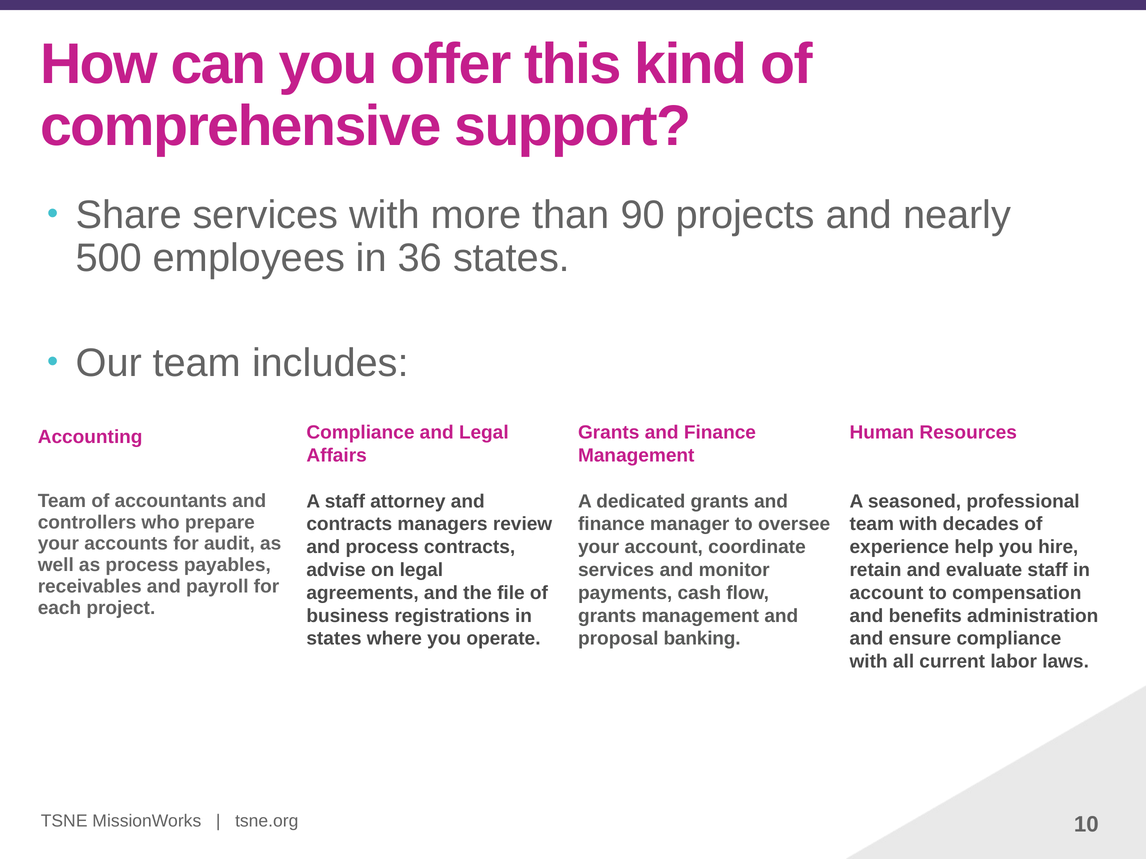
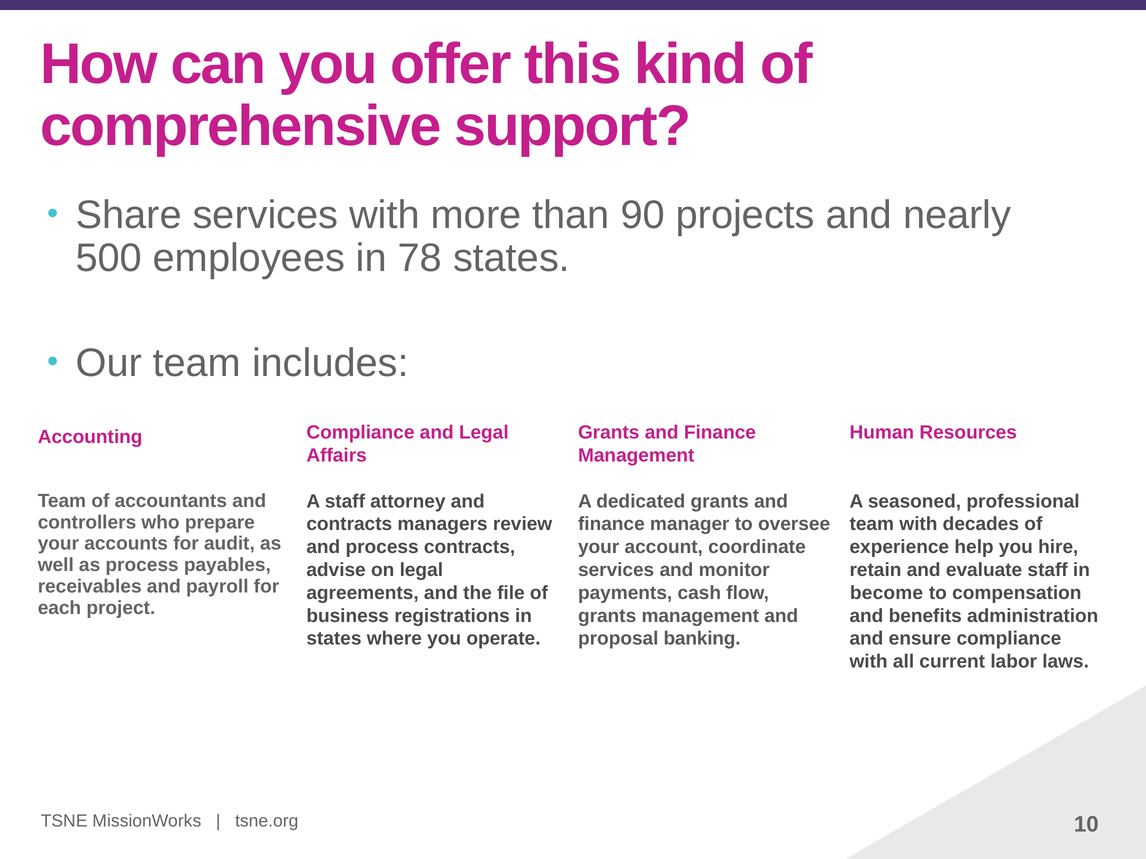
36: 36 -> 78 (420, 258)
account: account -> become (887, 593)
